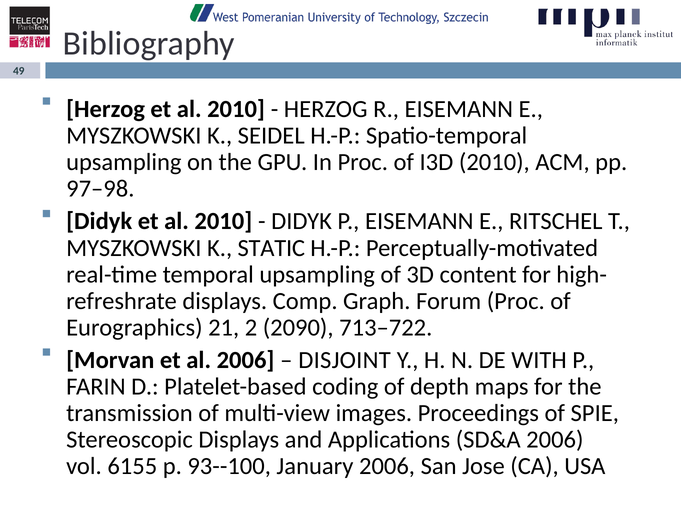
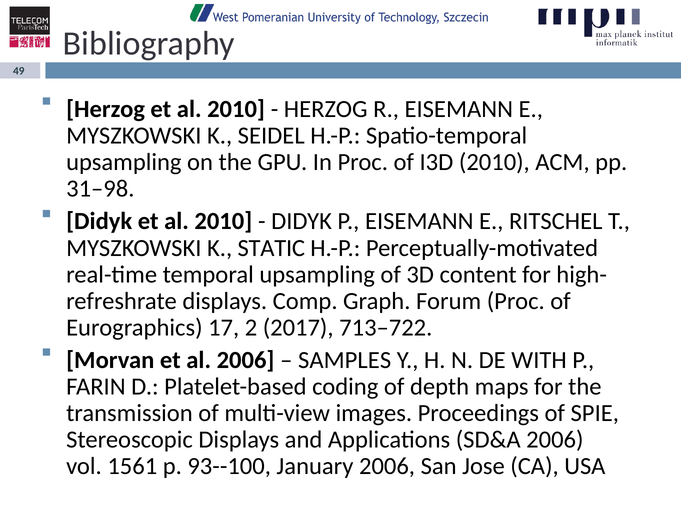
97–98: 97–98 -> 31–98 (100, 189)
21: 21 -> 17 (224, 327)
2090: 2090 -> 2017 (298, 327)
DISJOINT: DISJOINT -> SAMPLES (345, 360)
6155: 6155 -> 1561 (132, 466)
